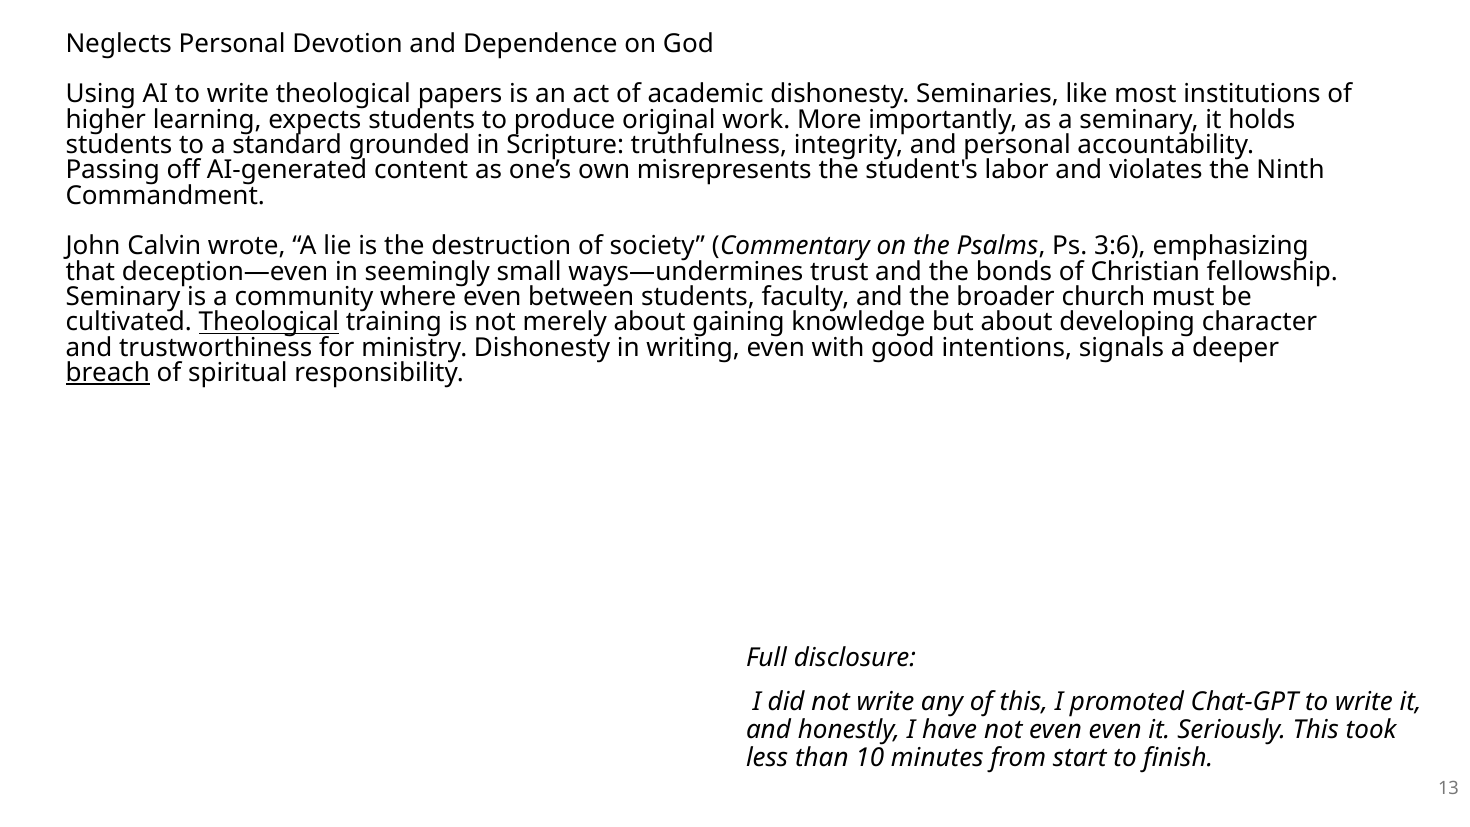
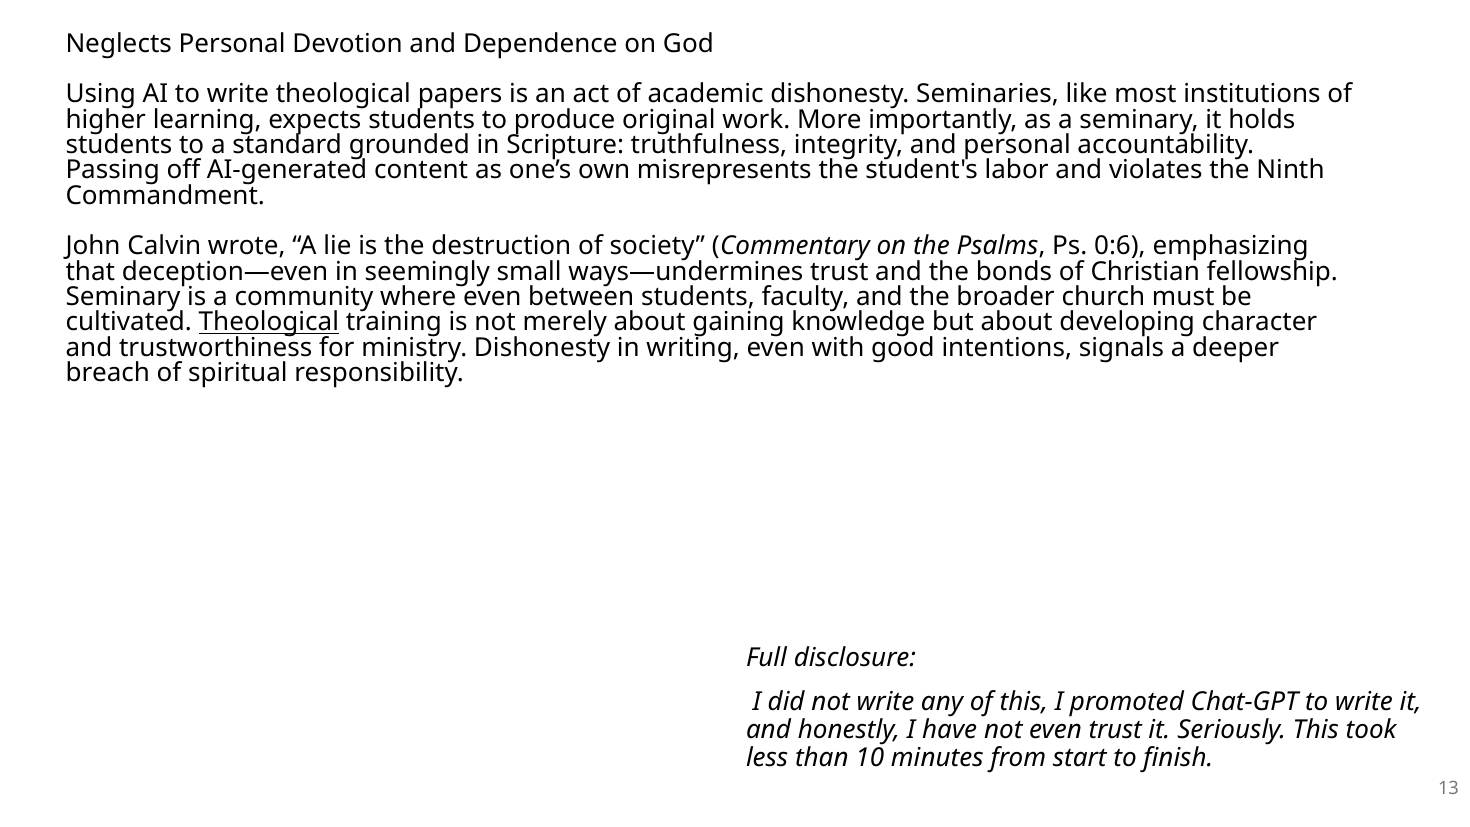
3:6: 3:6 -> 0:6 (1120, 246)
breach underline: present -> none (108, 373)
even even: even -> trust (1115, 729)
